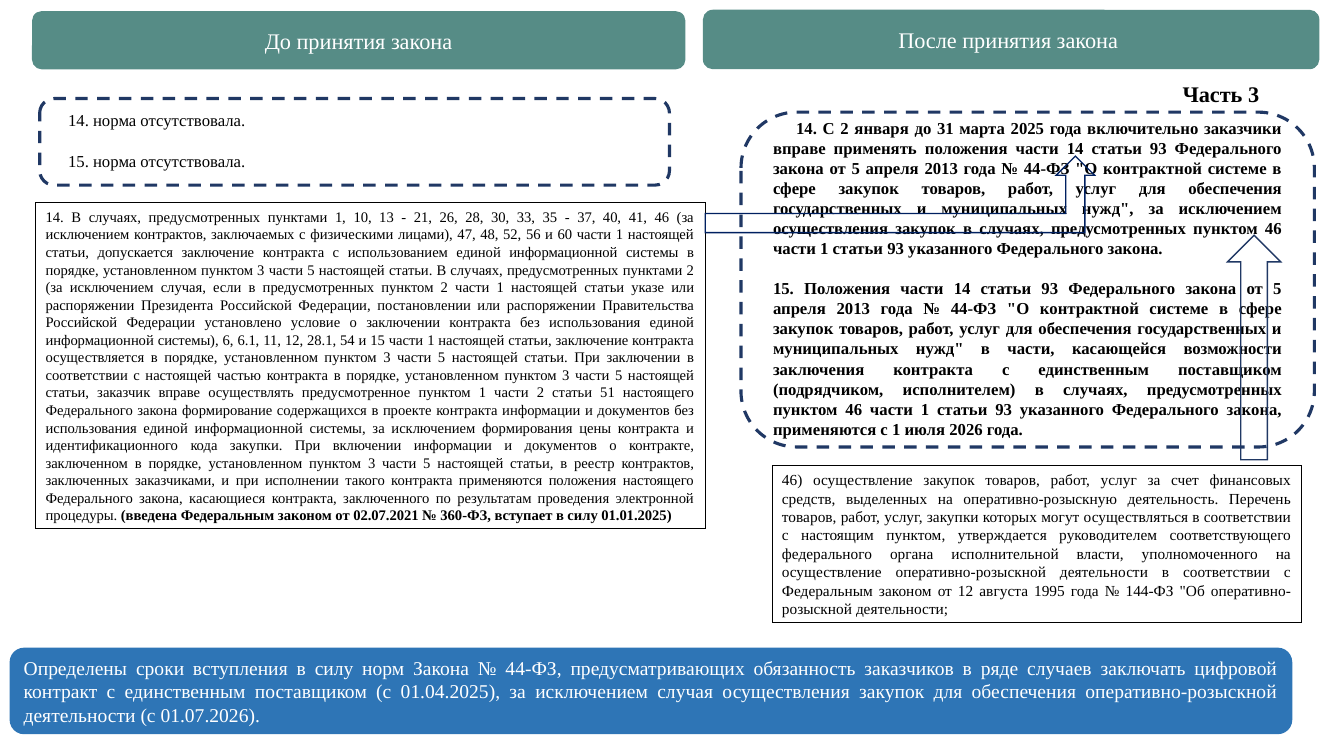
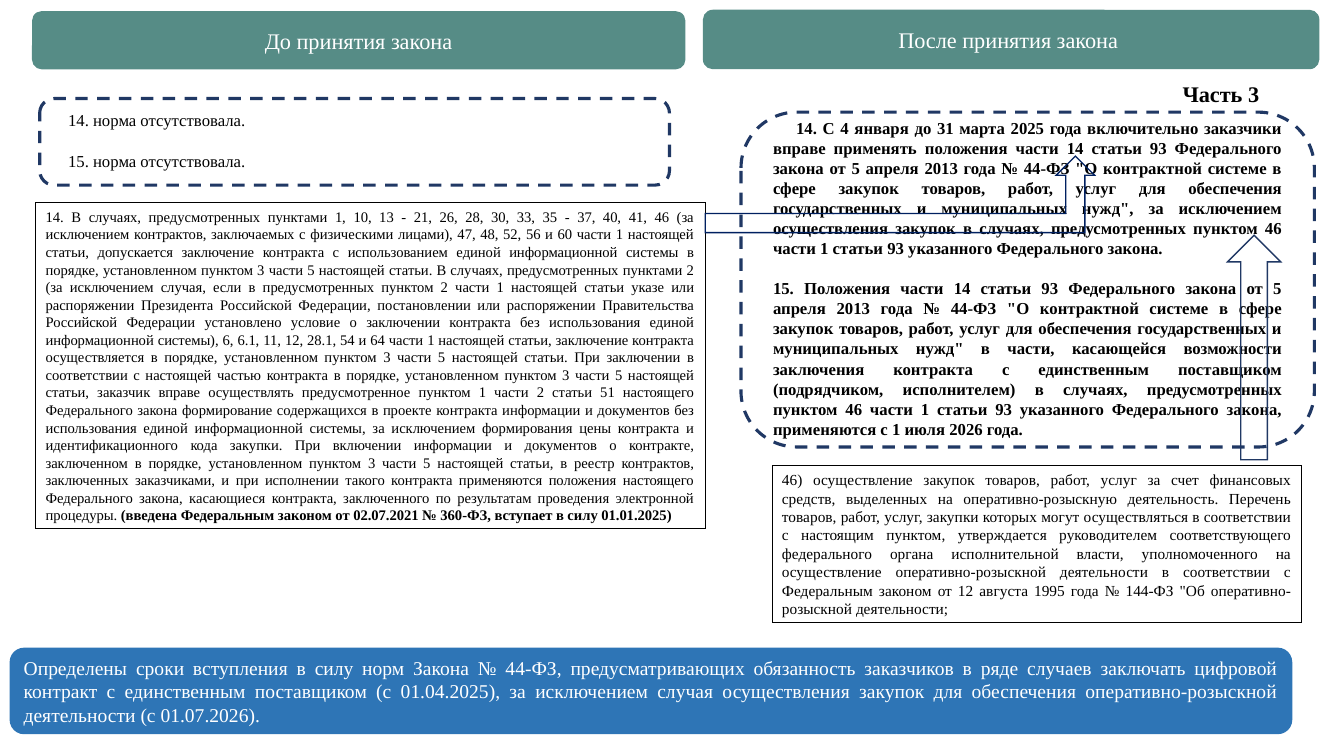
С 2: 2 -> 4 (845, 129)
и 15: 15 -> 64 (378, 341)
